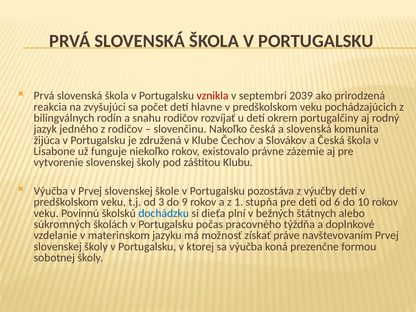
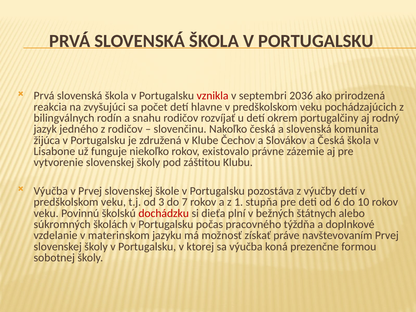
2039: 2039 -> 2036 (301, 96)
9: 9 -> 7 (185, 202)
dochádzku colour: blue -> red (164, 213)
